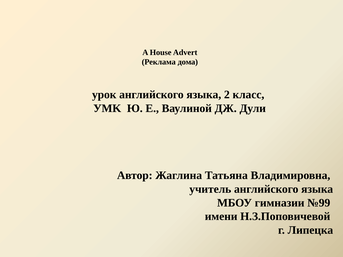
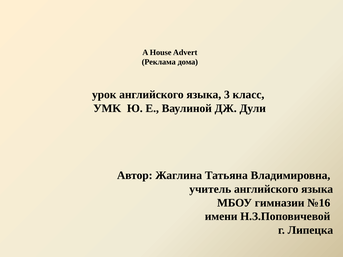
2: 2 -> 3 (227, 95)
№99: №99 -> №16 (319, 203)
